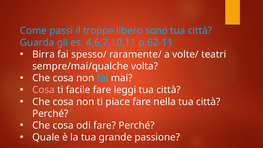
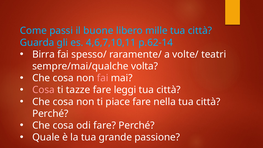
troppe: troppe -> buone (98, 31)
sono: sono -> mille (156, 31)
p.62-11: p.62-11 -> p.62-14 (156, 43)
fai colour: light blue -> pink (103, 78)
facile: facile -> tazze (78, 90)
